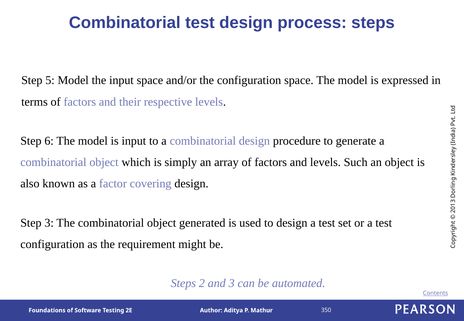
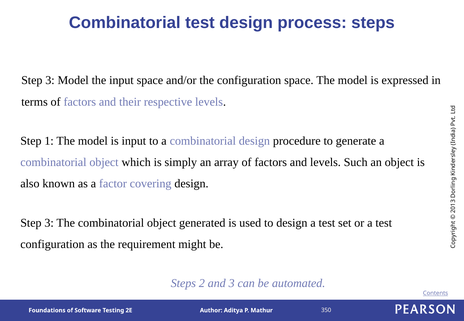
5: 5 -> 3 (50, 80)
Step 6: 6 -> 1 (49, 141)
